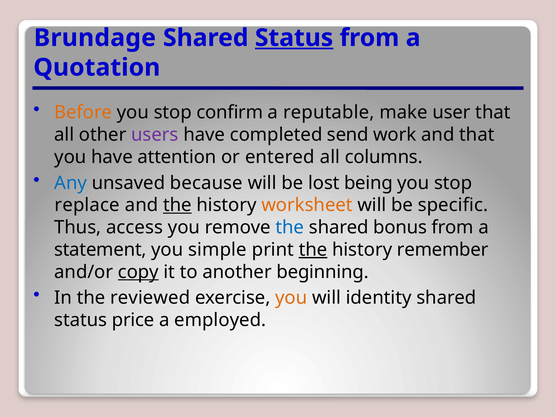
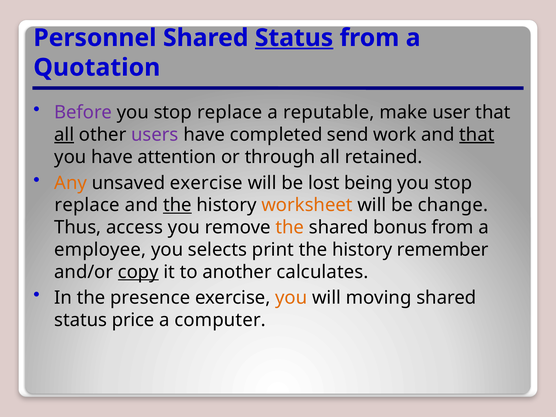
Brundage: Brundage -> Personnel (95, 38)
Before colour: orange -> purple (83, 113)
confirm: confirm -> replace (230, 113)
all underline: none -> present (64, 135)
that underline: none -> present (477, 135)
entered: entered -> through (280, 157)
columns: columns -> retained (384, 157)
Any colour: blue -> orange (71, 183)
unsaved because: because -> exercise (206, 183)
specific: specific -> change (453, 205)
the colour: blue -> orange (290, 227)
statement: statement -> employee (100, 250)
simple: simple -> selects (218, 250)
the underline: present -> none (313, 250)
beginning: beginning -> calculates (322, 272)
reviewed: reviewed -> presence (150, 298)
identity: identity -> moving (379, 298)
employed: employed -> computer (220, 320)
